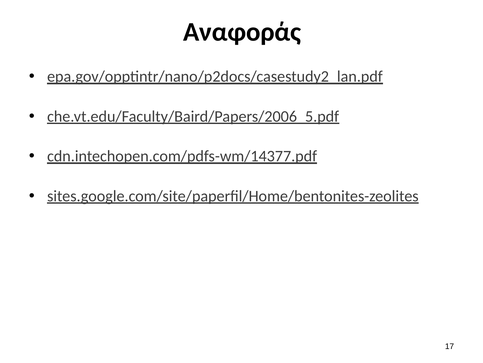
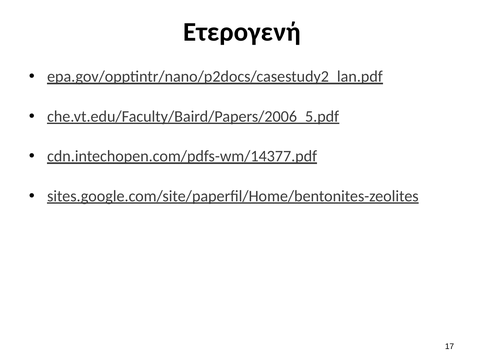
Αναφοράς: Αναφοράς -> Ετερογενή (242, 32)
